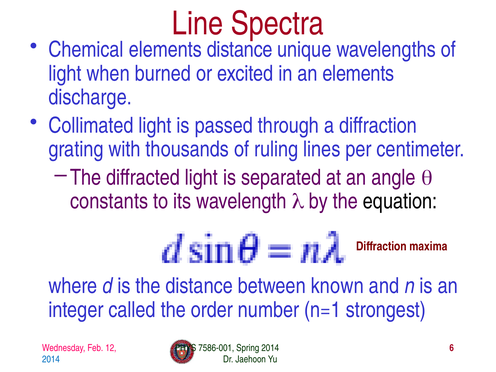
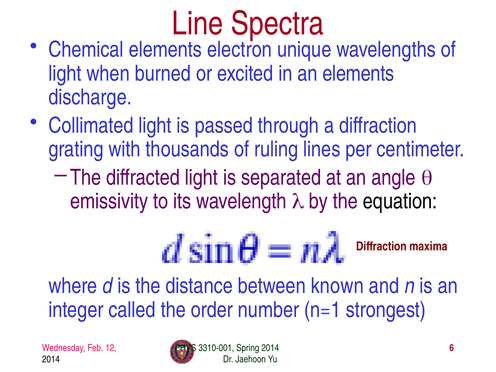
elements distance: distance -> electron (240, 50)
constants: constants -> emissivity (109, 201)
7586-001: 7586-001 -> 3310-001 (216, 348)
2014 colour: blue -> black (51, 359)
